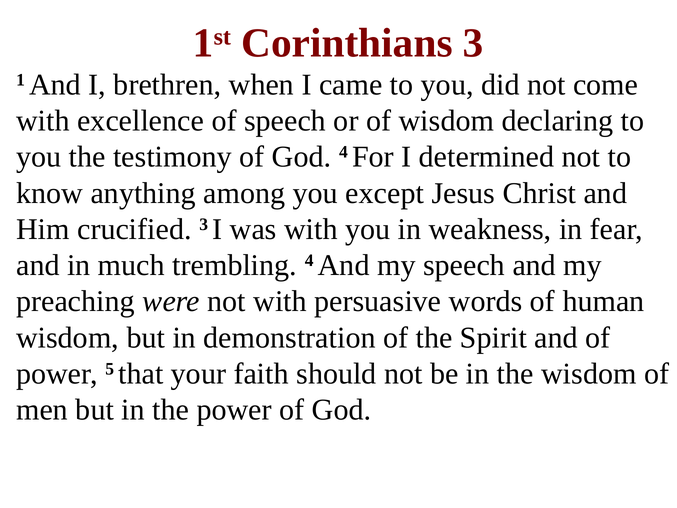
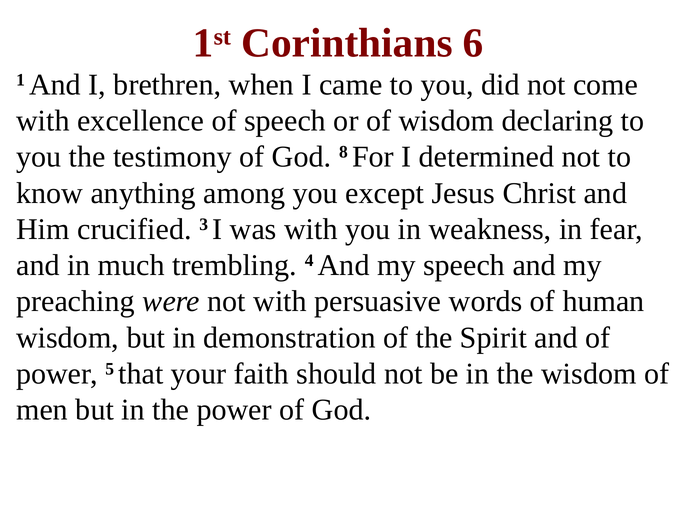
Corinthians 3: 3 -> 6 (473, 43)
God 4: 4 -> 8 (343, 152)
